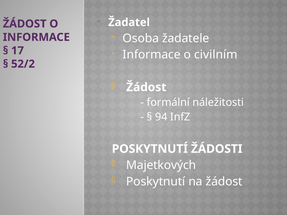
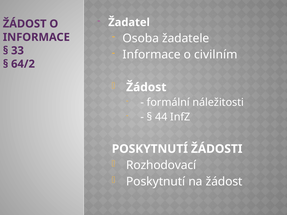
17: 17 -> 33 (17, 51)
52/2: 52/2 -> 64/2 (23, 64)
94: 94 -> 44 (161, 117)
Majetkových: Majetkových -> Rozhodovací (161, 165)
